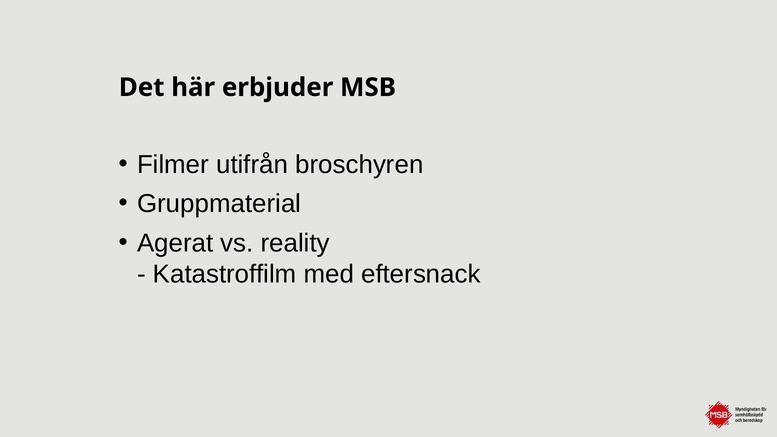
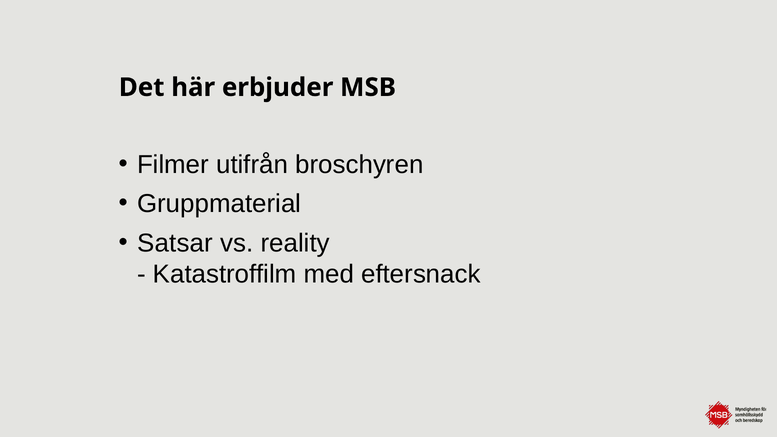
Agerat: Agerat -> Satsar (175, 243)
